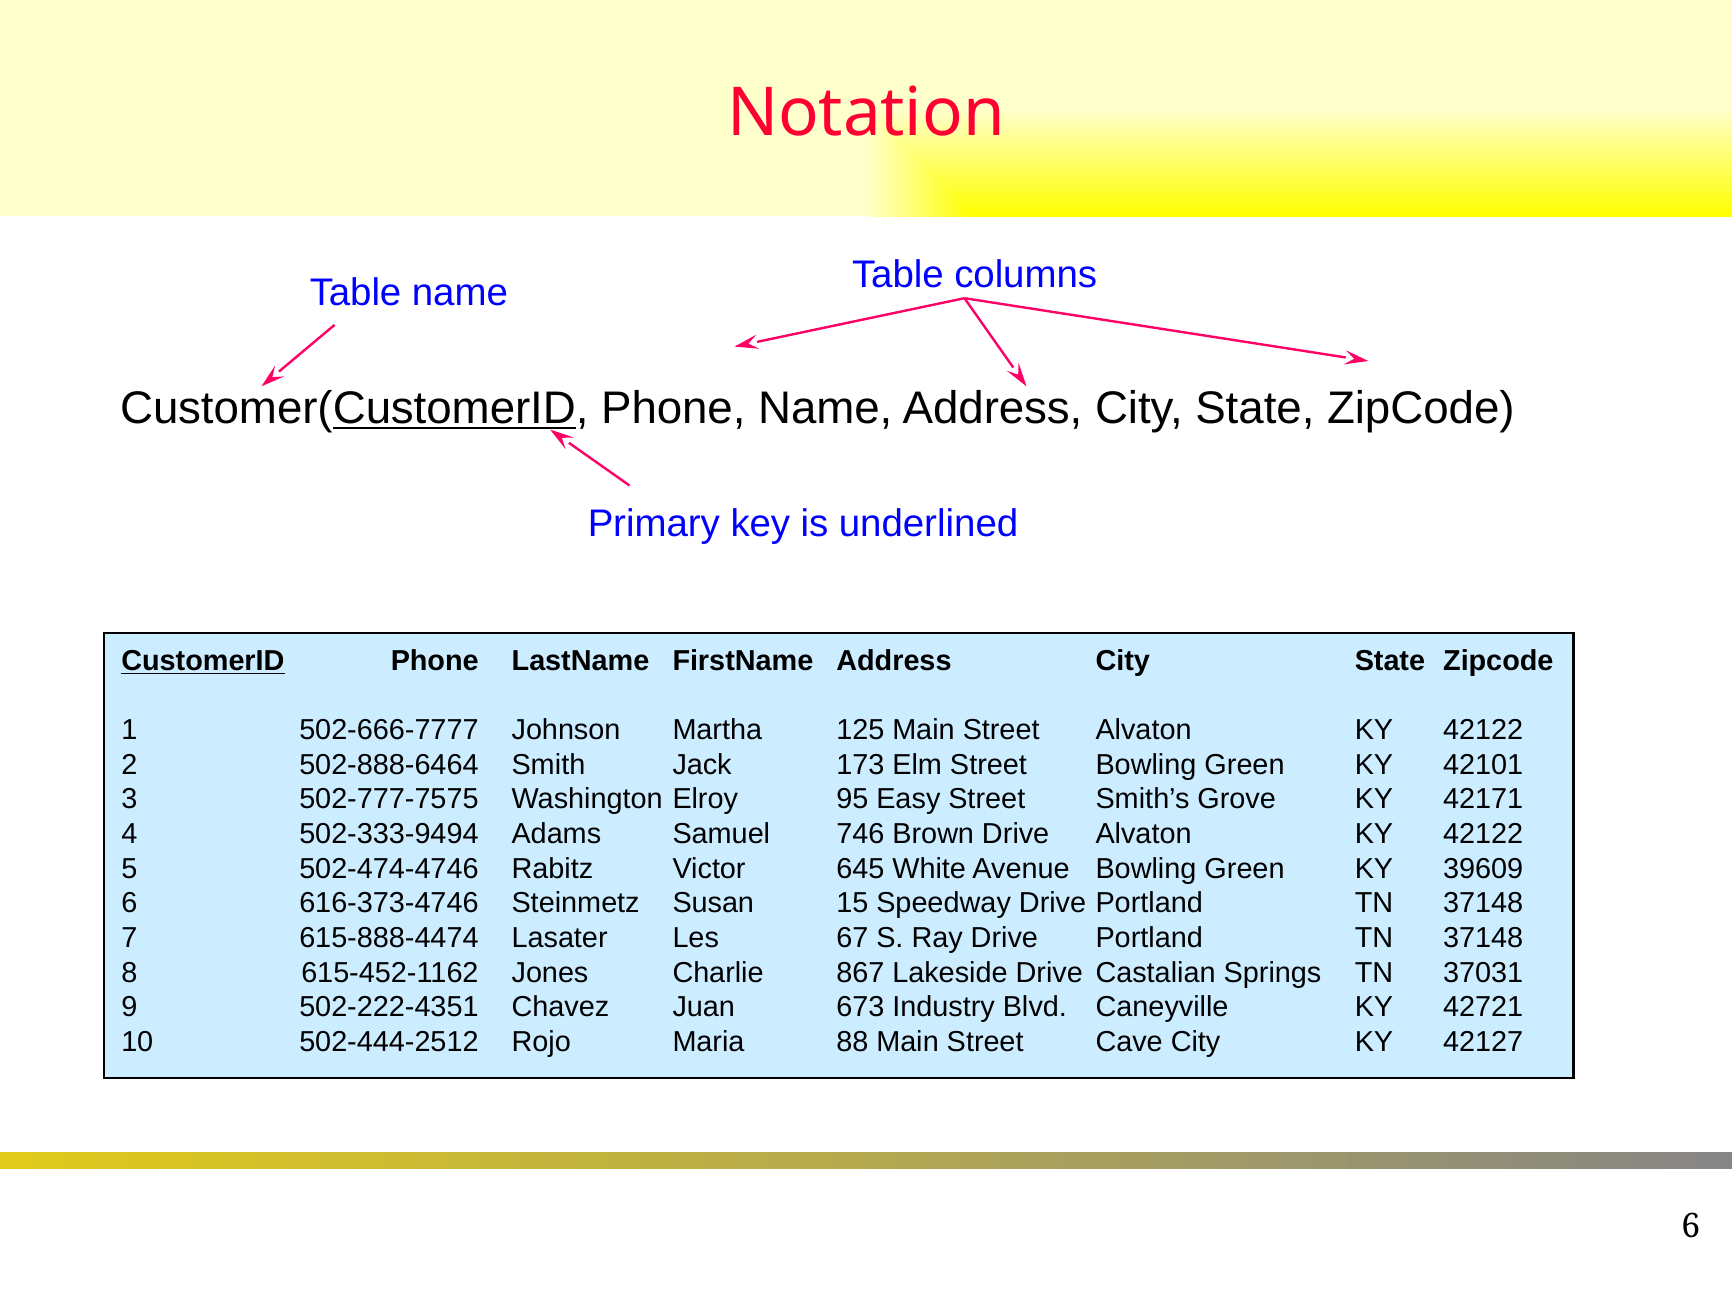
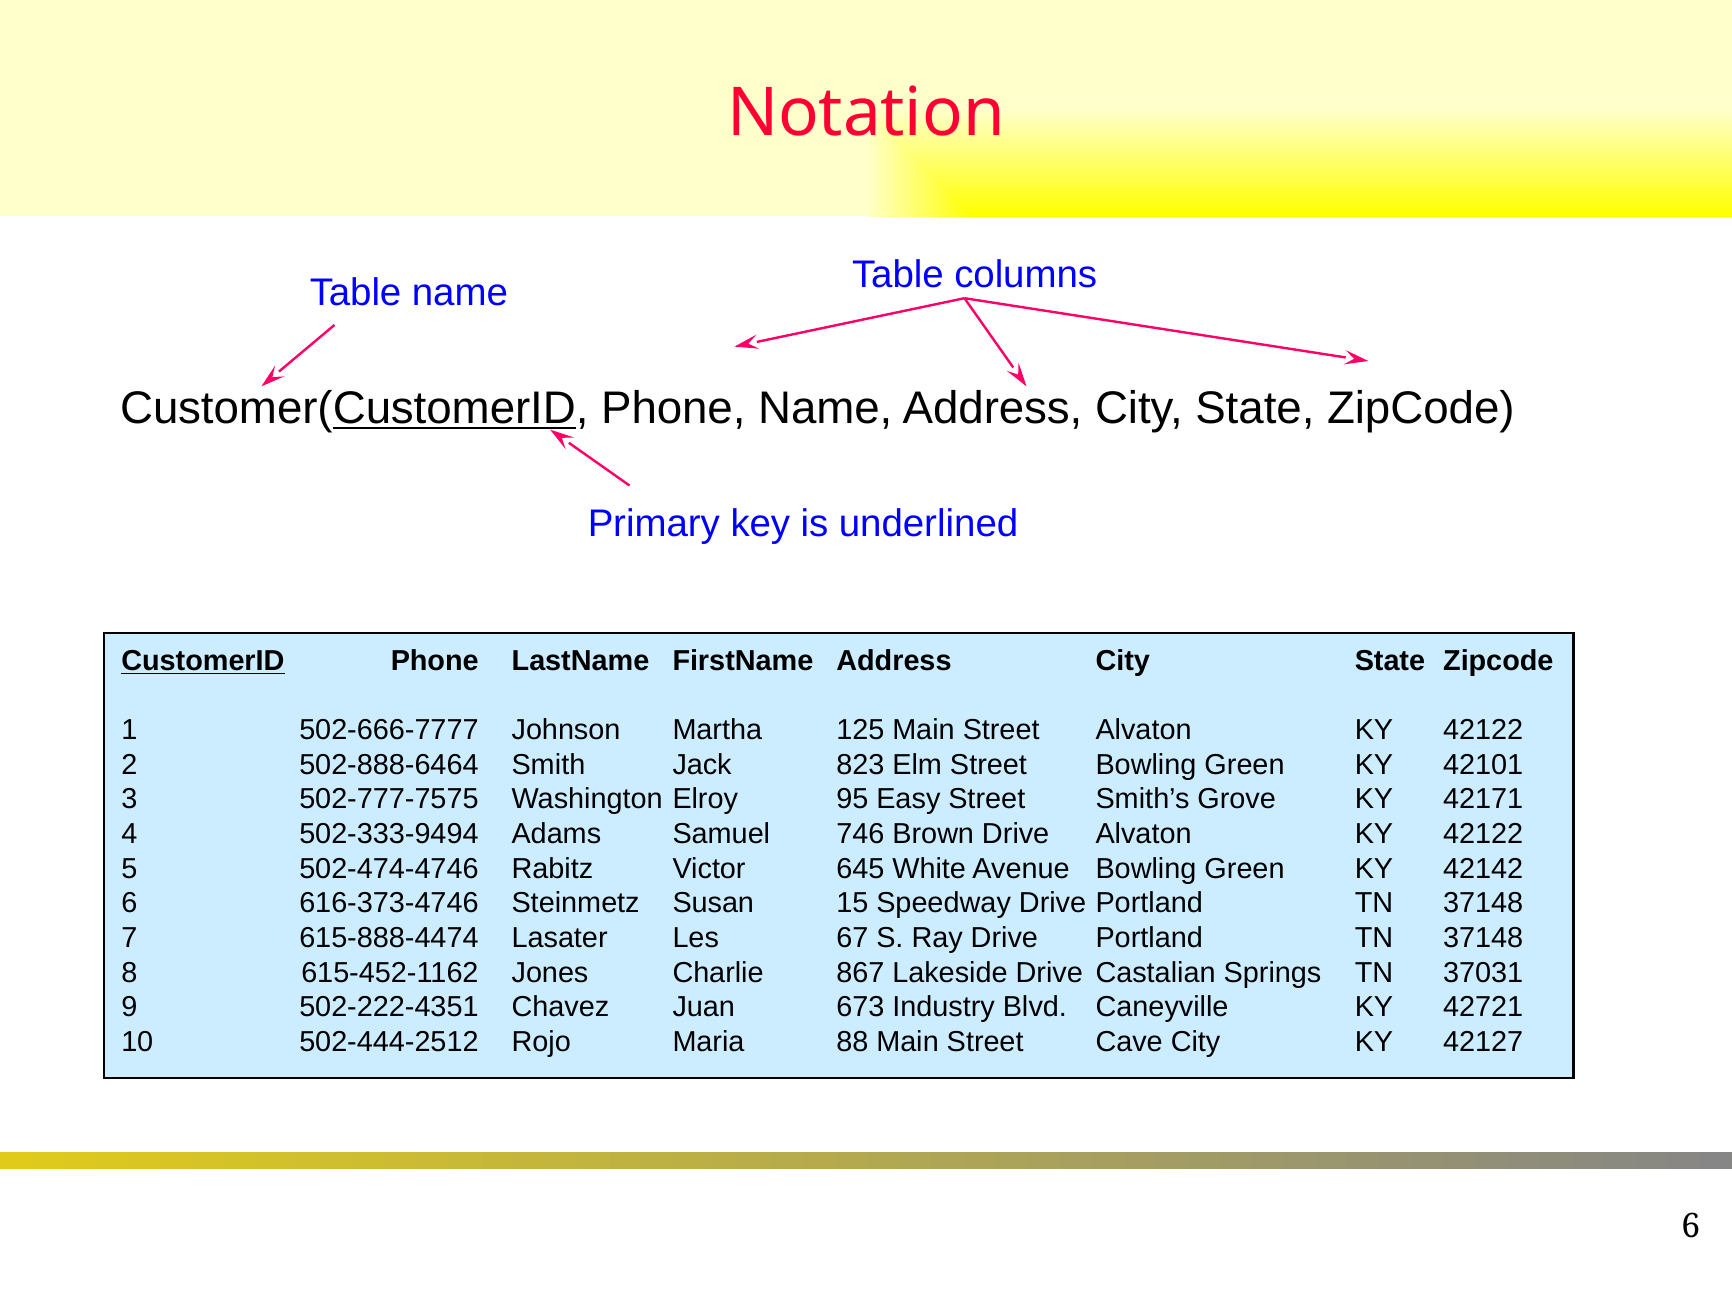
173: 173 -> 823 (860, 765)
39609: 39609 -> 42142 (1483, 869)
